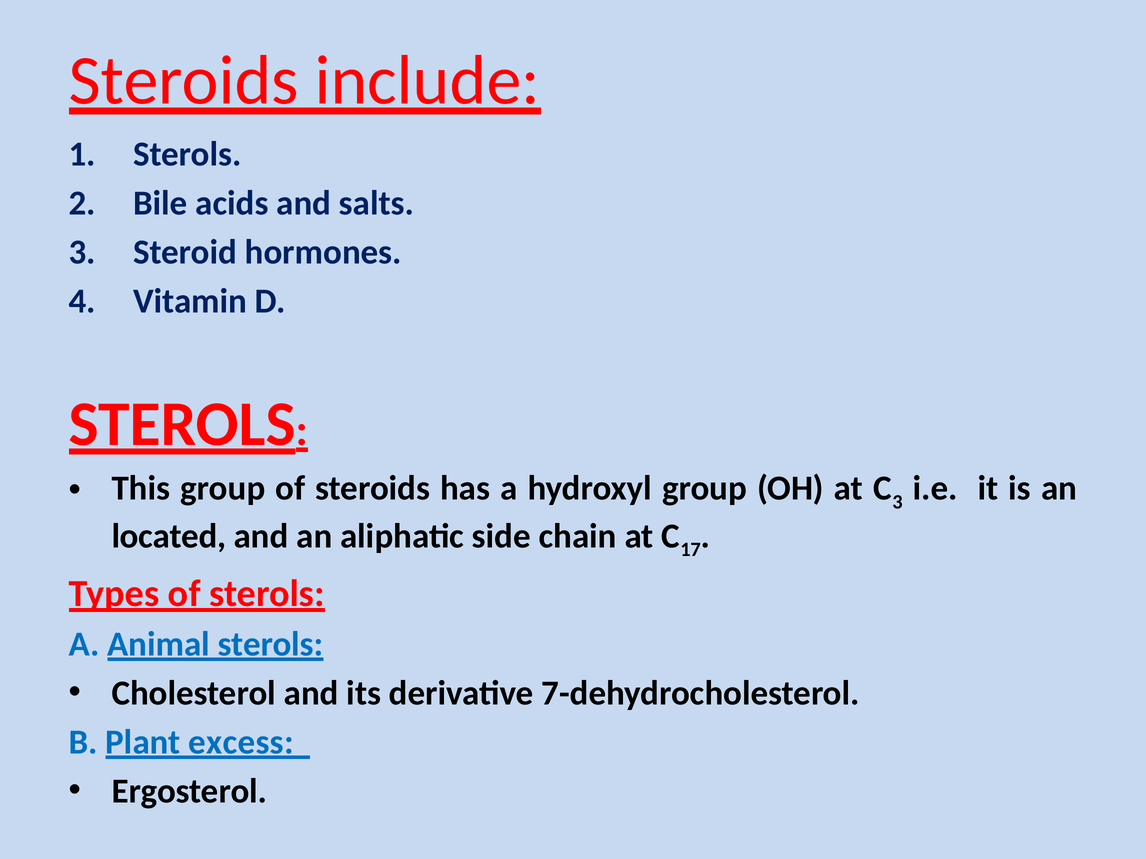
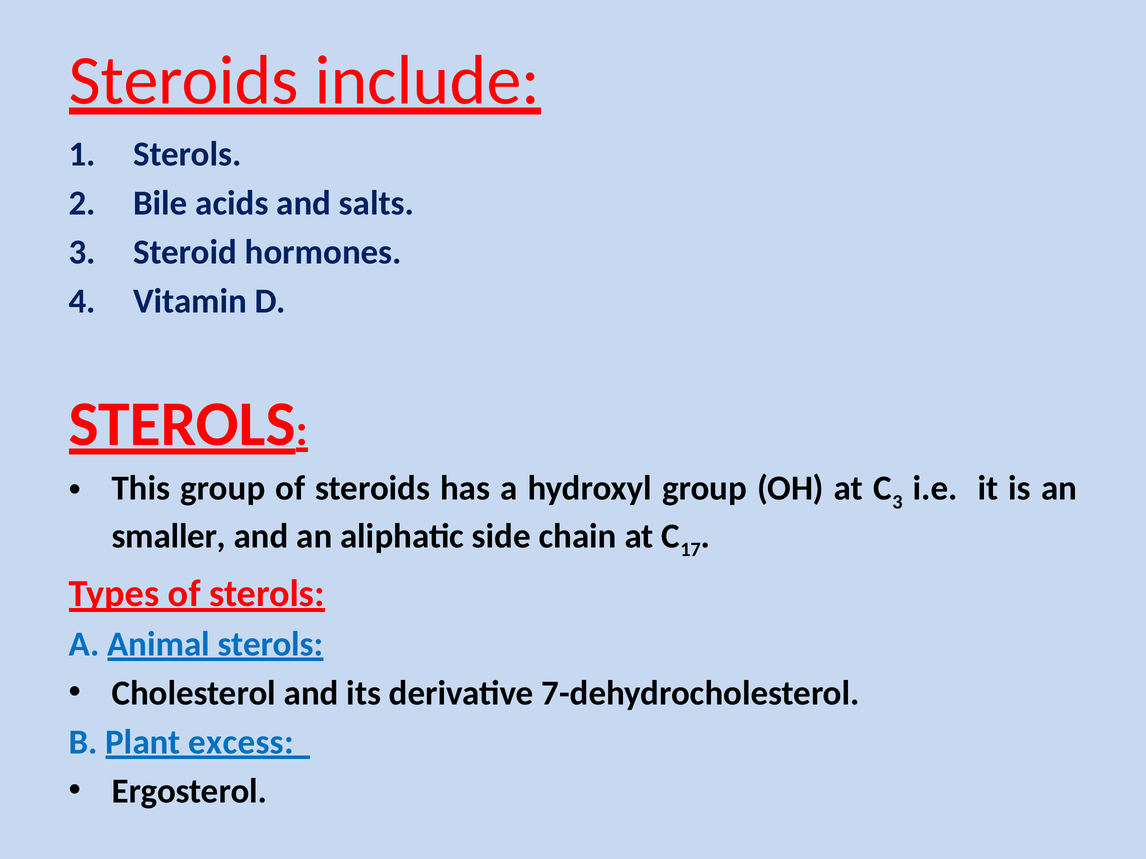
located: located -> smaller (169, 536)
